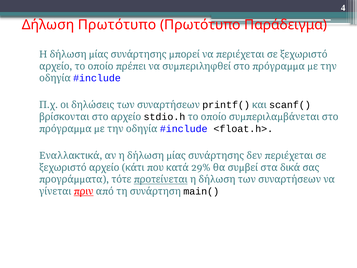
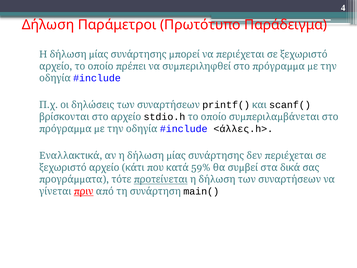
Δήλωση Πρωτότυπο: Πρωτότυπο -> Παράμετροι (117, 25)
<float.h>: <float.h> -> <άλλες.h> (243, 129)
29%: 29% -> 59% (201, 167)
